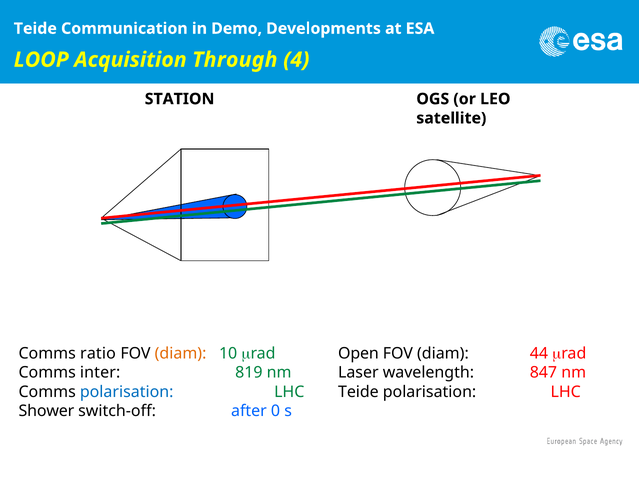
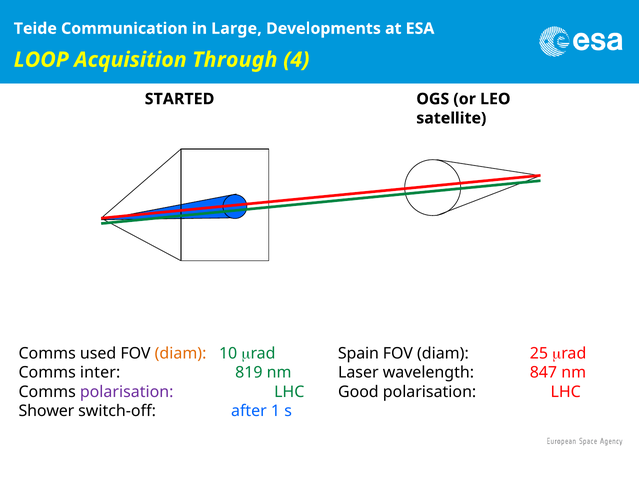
Demo: Demo -> Large (236, 29)
STATION: STATION -> STARTED (180, 99)
ratio: ratio -> used (98, 354)
Open: Open -> Spain (358, 354)
44: 44 -> 25 (539, 354)
polarisation colour: blue -> purple (127, 392)
LHC Teide: Teide -> Good (358, 392)
0: 0 -> 1 (276, 411)
